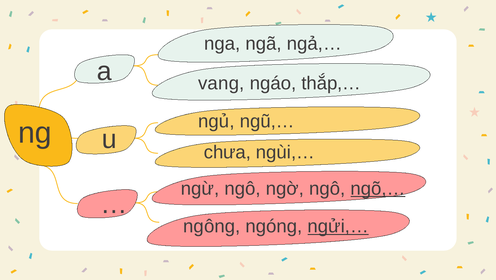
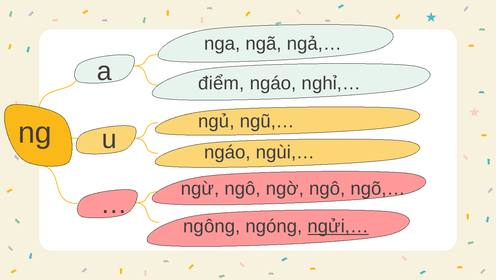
vang: vang -> điểm (221, 83)
thắp,…: thắp,… -> nghỉ,… (331, 83)
chưa: chưa -> ngáo (227, 152)
ngõ,… underline: present -> none (378, 188)
